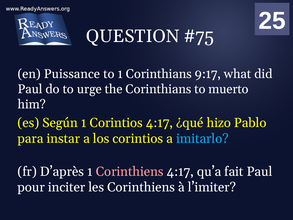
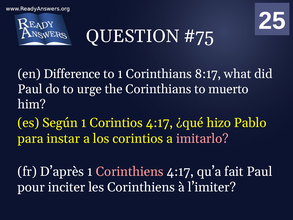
Puissance: Puissance -> Difference (72, 74)
9:17: 9:17 -> 8:17 (208, 74)
imitarlo colour: light blue -> pink (202, 138)
